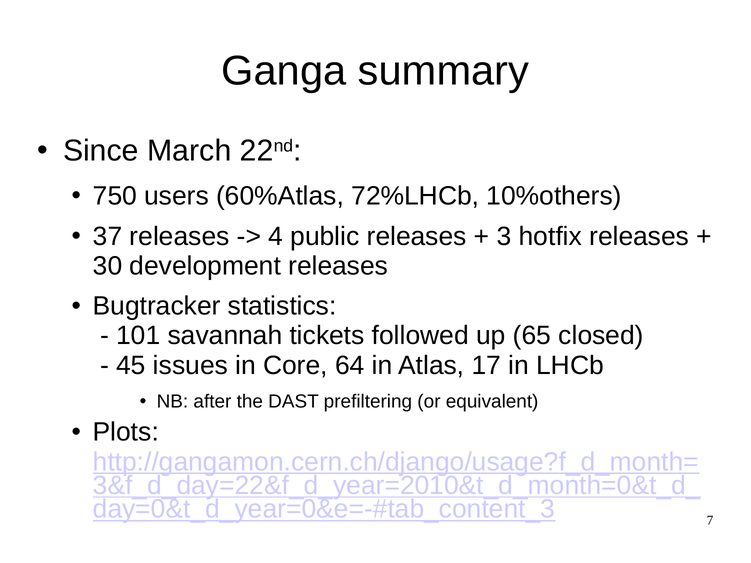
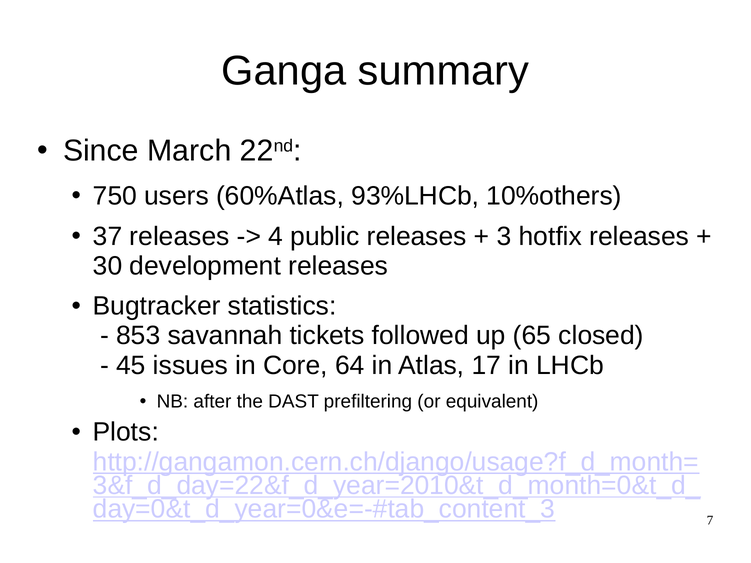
72%LHCb: 72%LHCb -> 93%LHCb (415, 196)
101: 101 -> 853 (138, 336)
